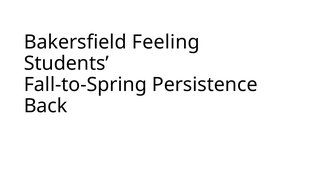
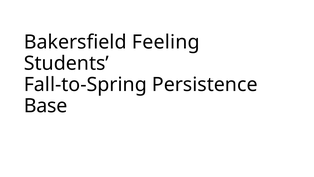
Back: Back -> Base (46, 106)
